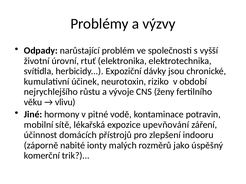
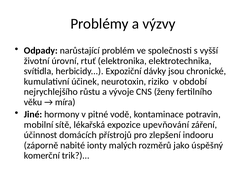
vlivu: vlivu -> míra (65, 102)
